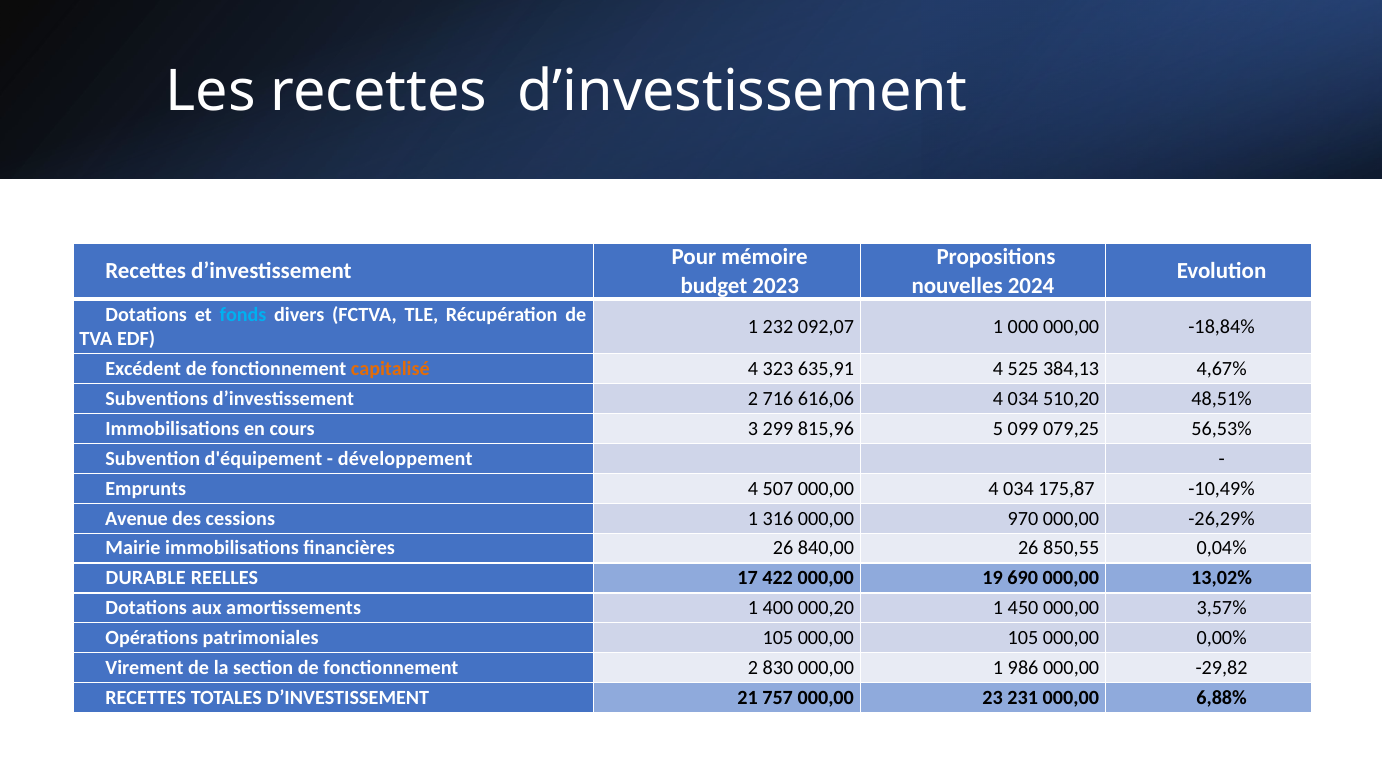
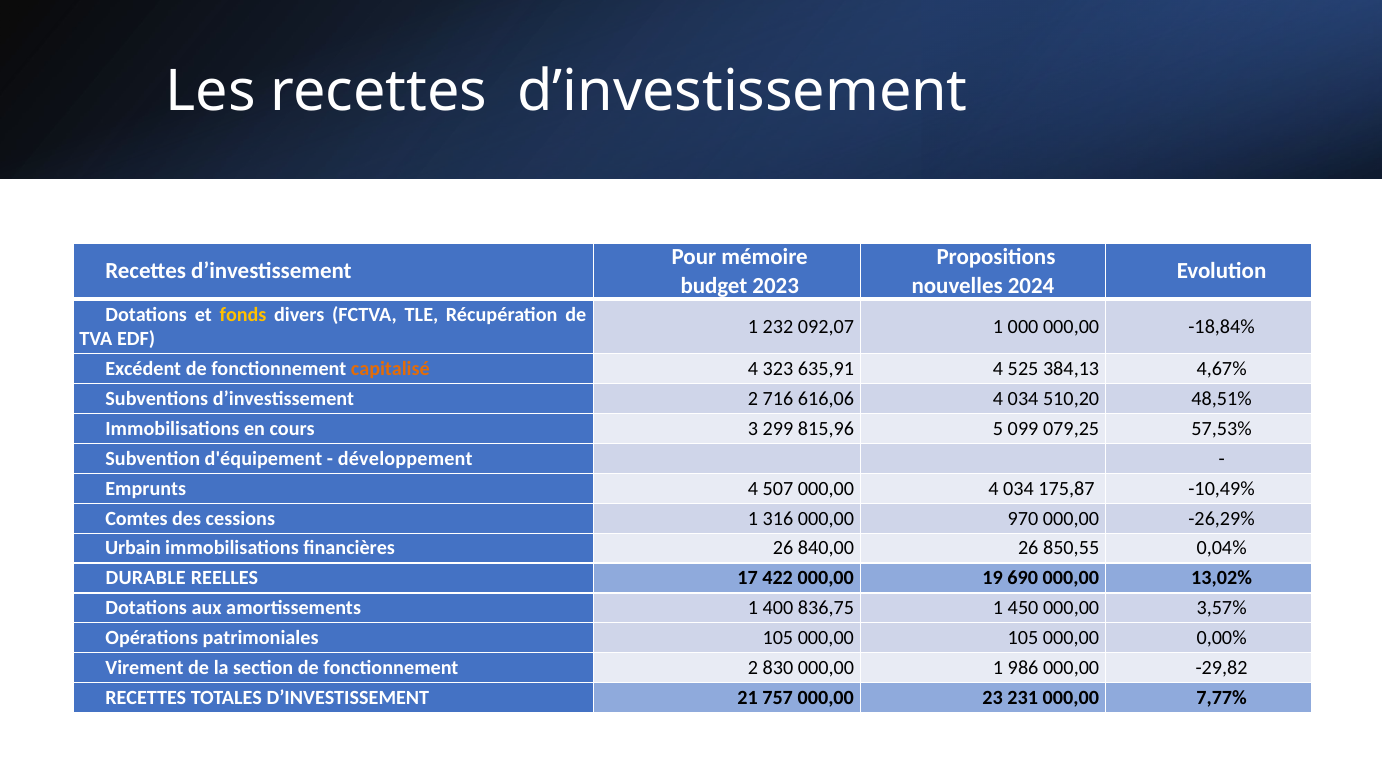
fonds colour: light blue -> yellow (243, 315)
56,53%: 56,53% -> 57,53% (1222, 429)
Avenue: Avenue -> Comtes (136, 519)
Mairie: Mairie -> Urbain (133, 549)
000,20: 000,20 -> 836,75 (826, 608)
6,88%: 6,88% -> 7,77% (1222, 698)
